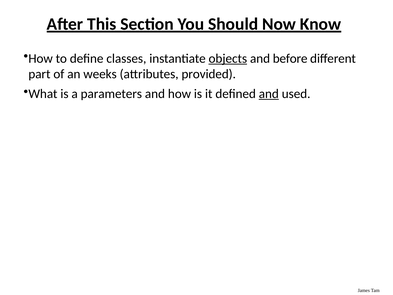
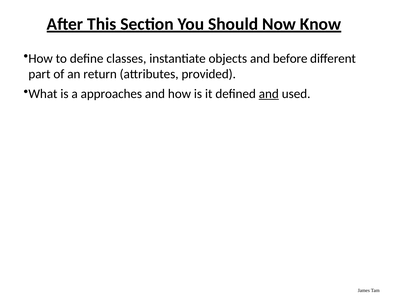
objects underline: present -> none (228, 58)
weeks: weeks -> return (100, 74)
parameters: parameters -> approaches (111, 94)
